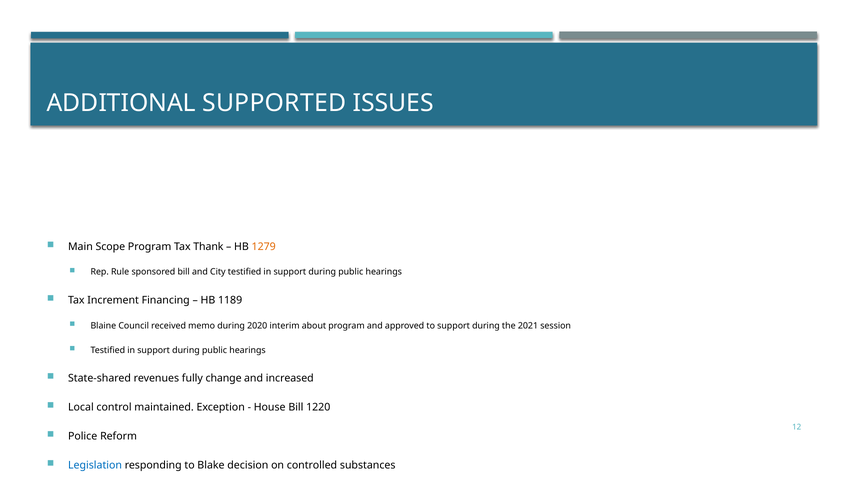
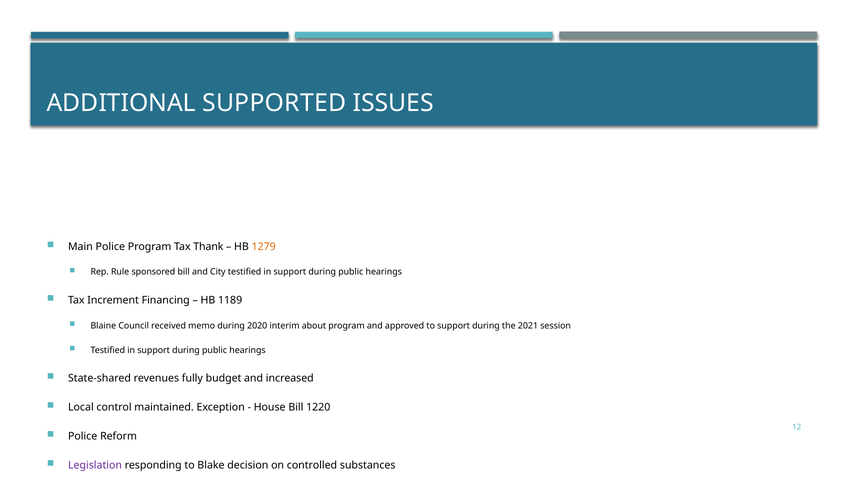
Main Scope: Scope -> Police (110, 247)
change: change -> budget (224, 378)
Legislation colour: blue -> purple (95, 465)
